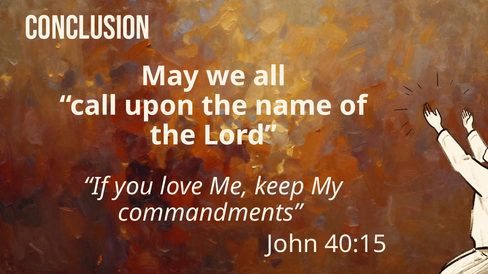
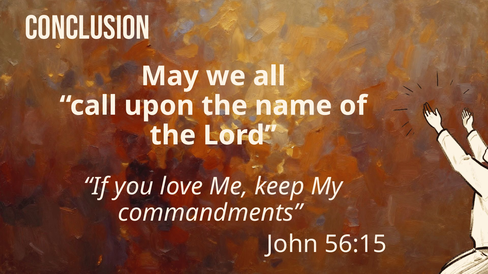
40:15: 40:15 -> 56:15 (356, 245)
